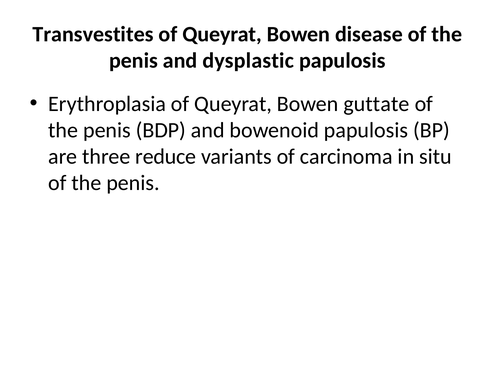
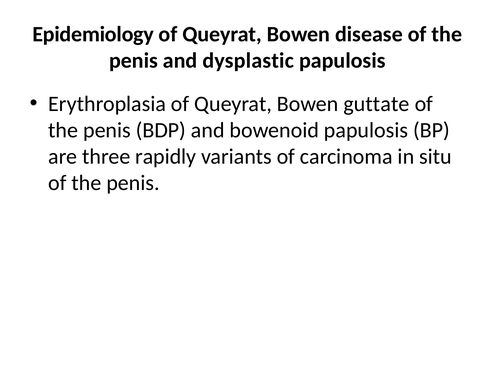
Transvestites: Transvestites -> Epidemiology (93, 34)
reduce: reduce -> rapidly (166, 157)
